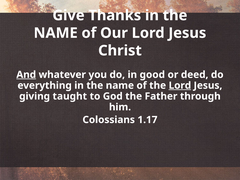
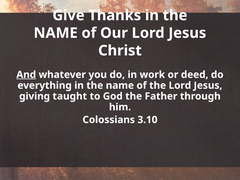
good: good -> work (152, 75)
Lord underline: present -> none (180, 85)
1.17: 1.17 -> 3.10 (147, 120)
